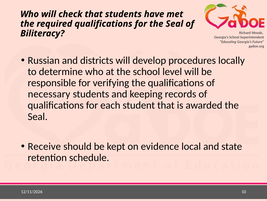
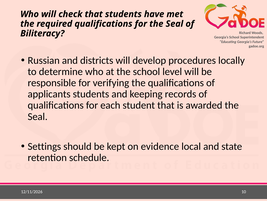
necessary: necessary -> applicants (49, 94)
Receive: Receive -> Settings (44, 146)
